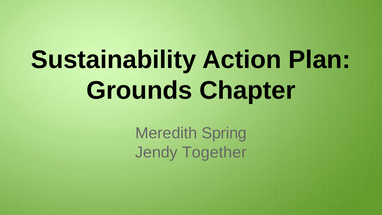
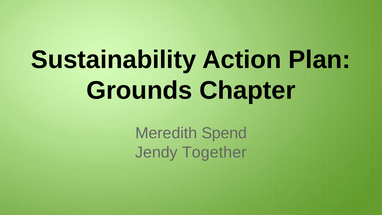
Spring: Spring -> Spend (224, 133)
